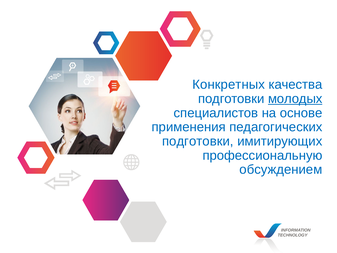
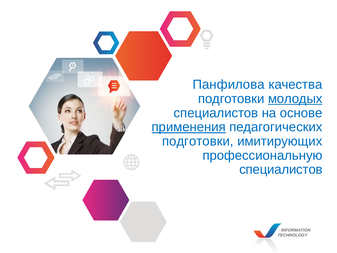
Конкретных: Конкретных -> Панфилова (229, 85)
применения underline: none -> present (189, 127)
обсуждением: обсуждением -> специалистов (281, 169)
